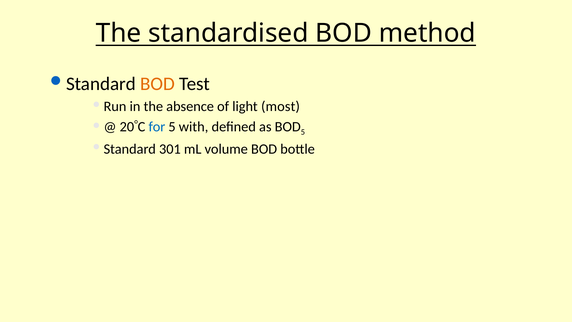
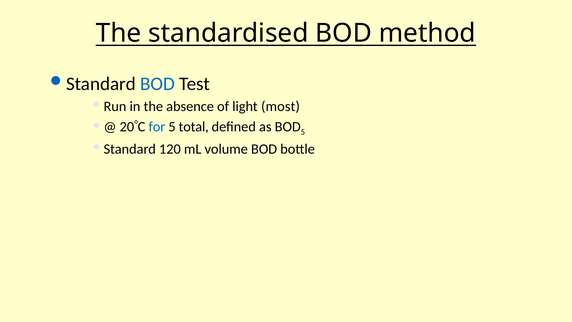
BOD colour: orange -> blue (157, 84)
with: with -> total (194, 127)
301: 301 -> 120 (170, 149)
